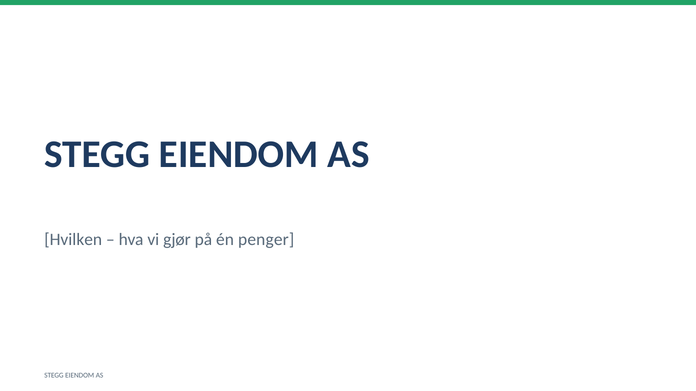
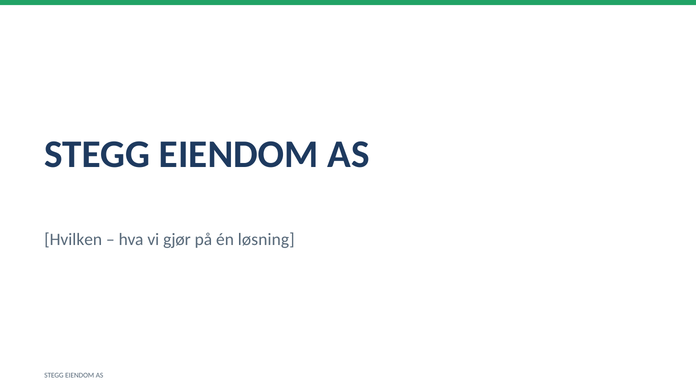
penger: penger -> løsning (266, 240)
